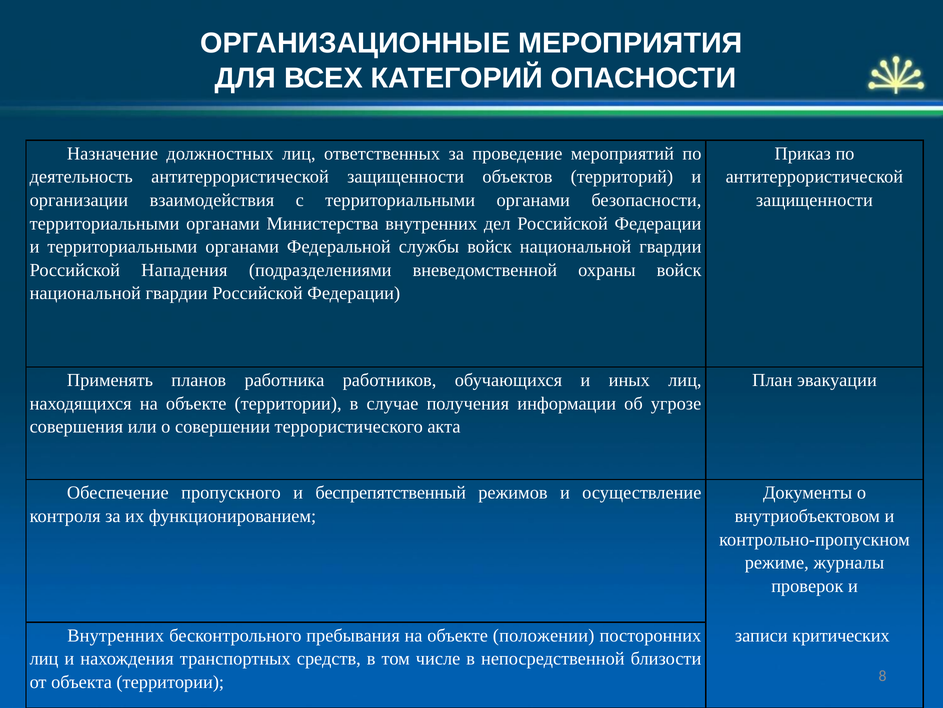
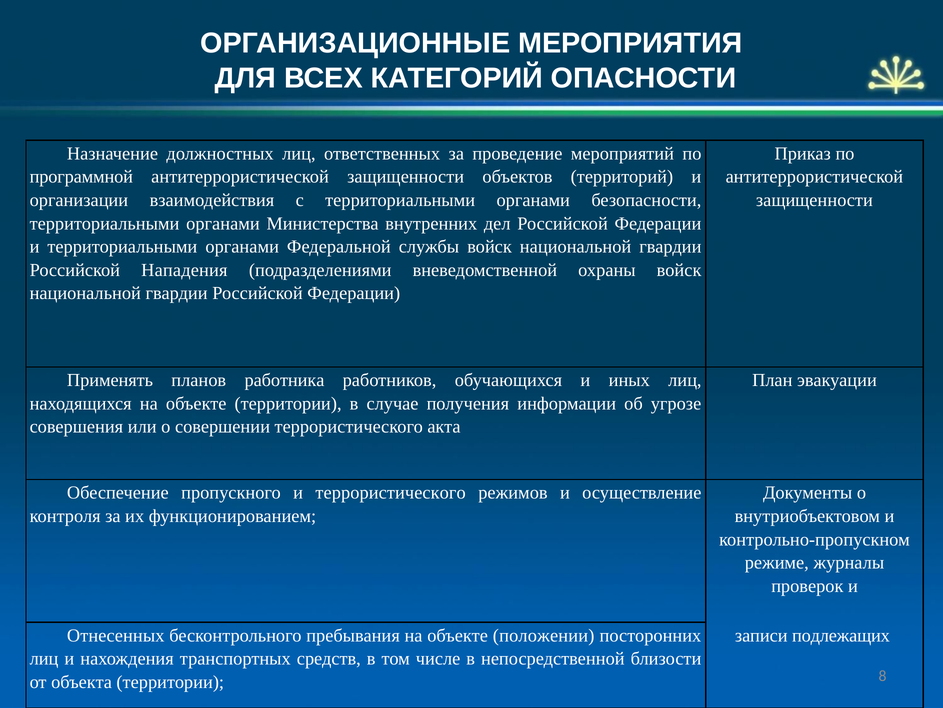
деятельность: деятельность -> программной (81, 177)
и беспрепятственный: беспрепятственный -> террористического (391, 492)
Внутренних: Внутренних -> Отнесенных (116, 635)
критических: критических -> подлежащих (841, 635)
